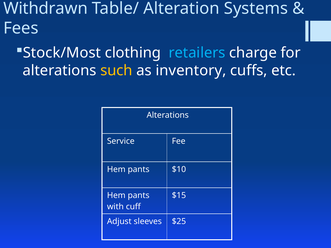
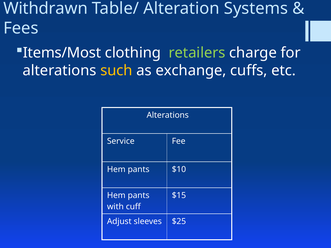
Stock/Most: Stock/Most -> Items/Most (62, 53)
retailers colour: light blue -> light green (197, 53)
inventory: inventory -> exchange (191, 71)
